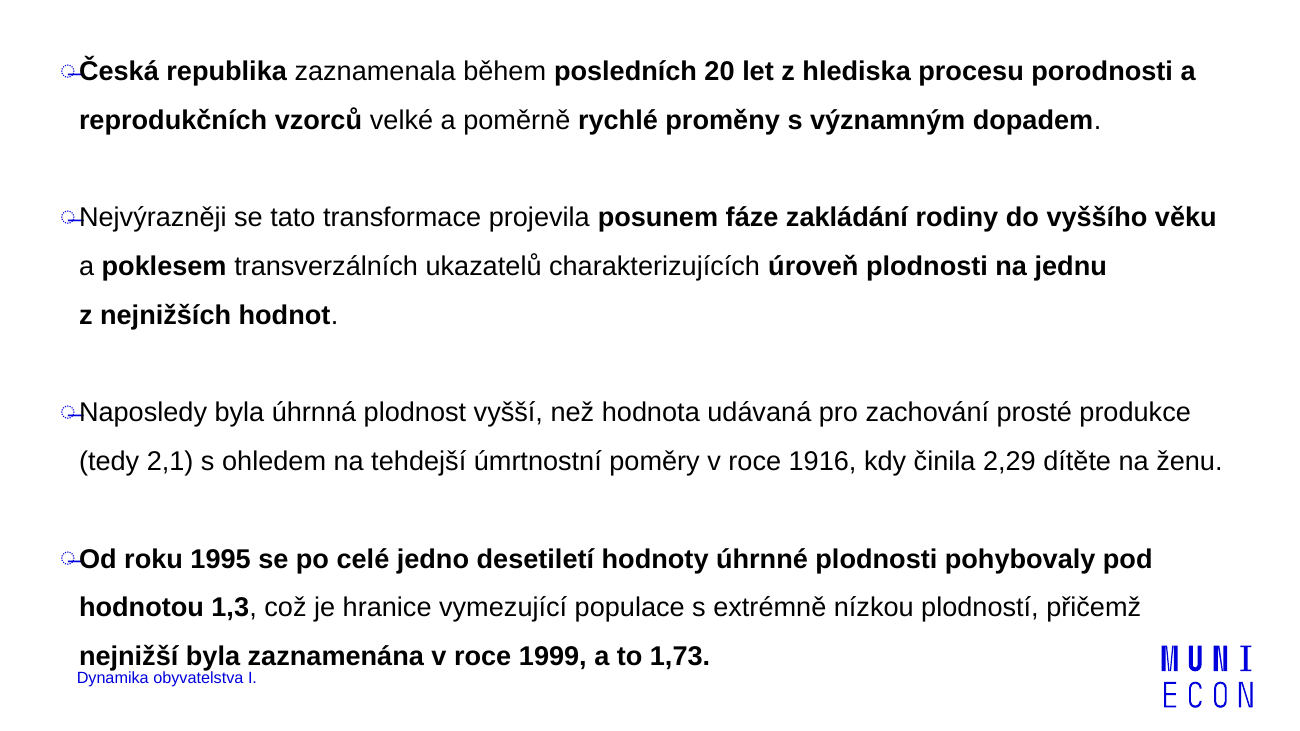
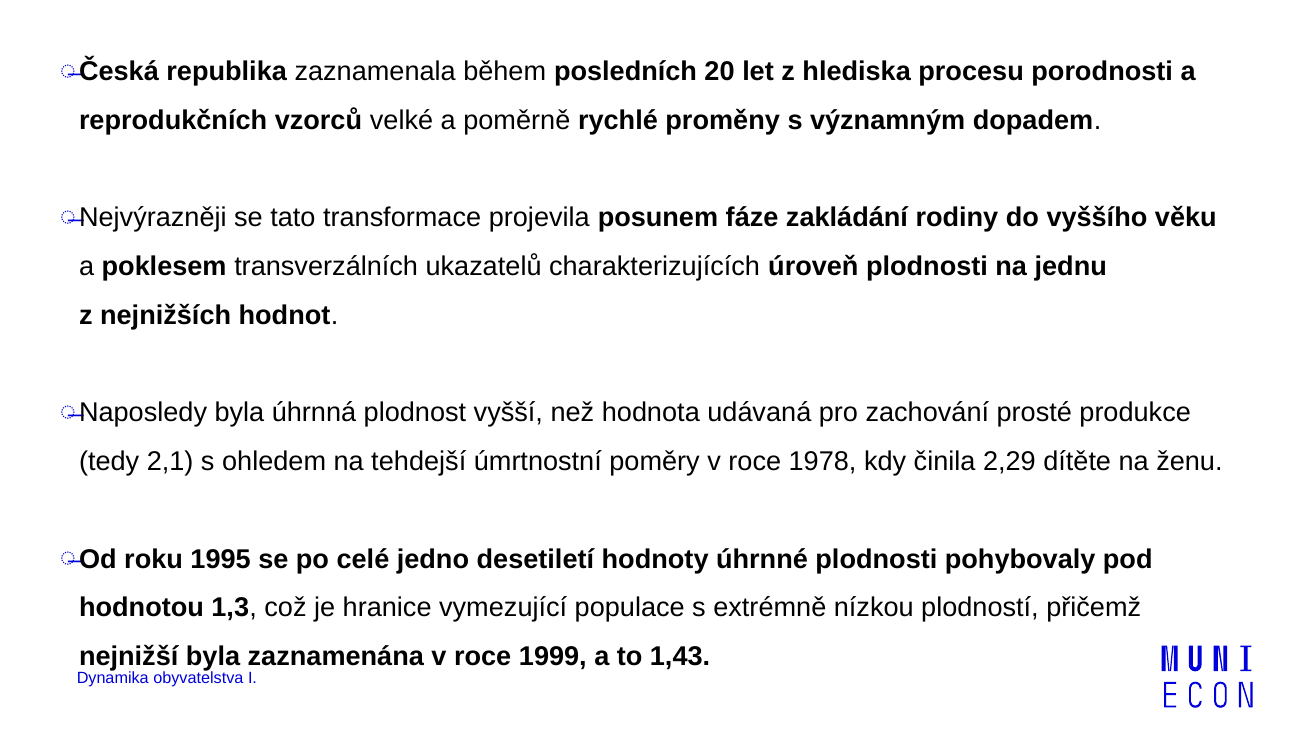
1916: 1916 -> 1978 (823, 462)
1,73: 1,73 -> 1,43 (680, 657)
